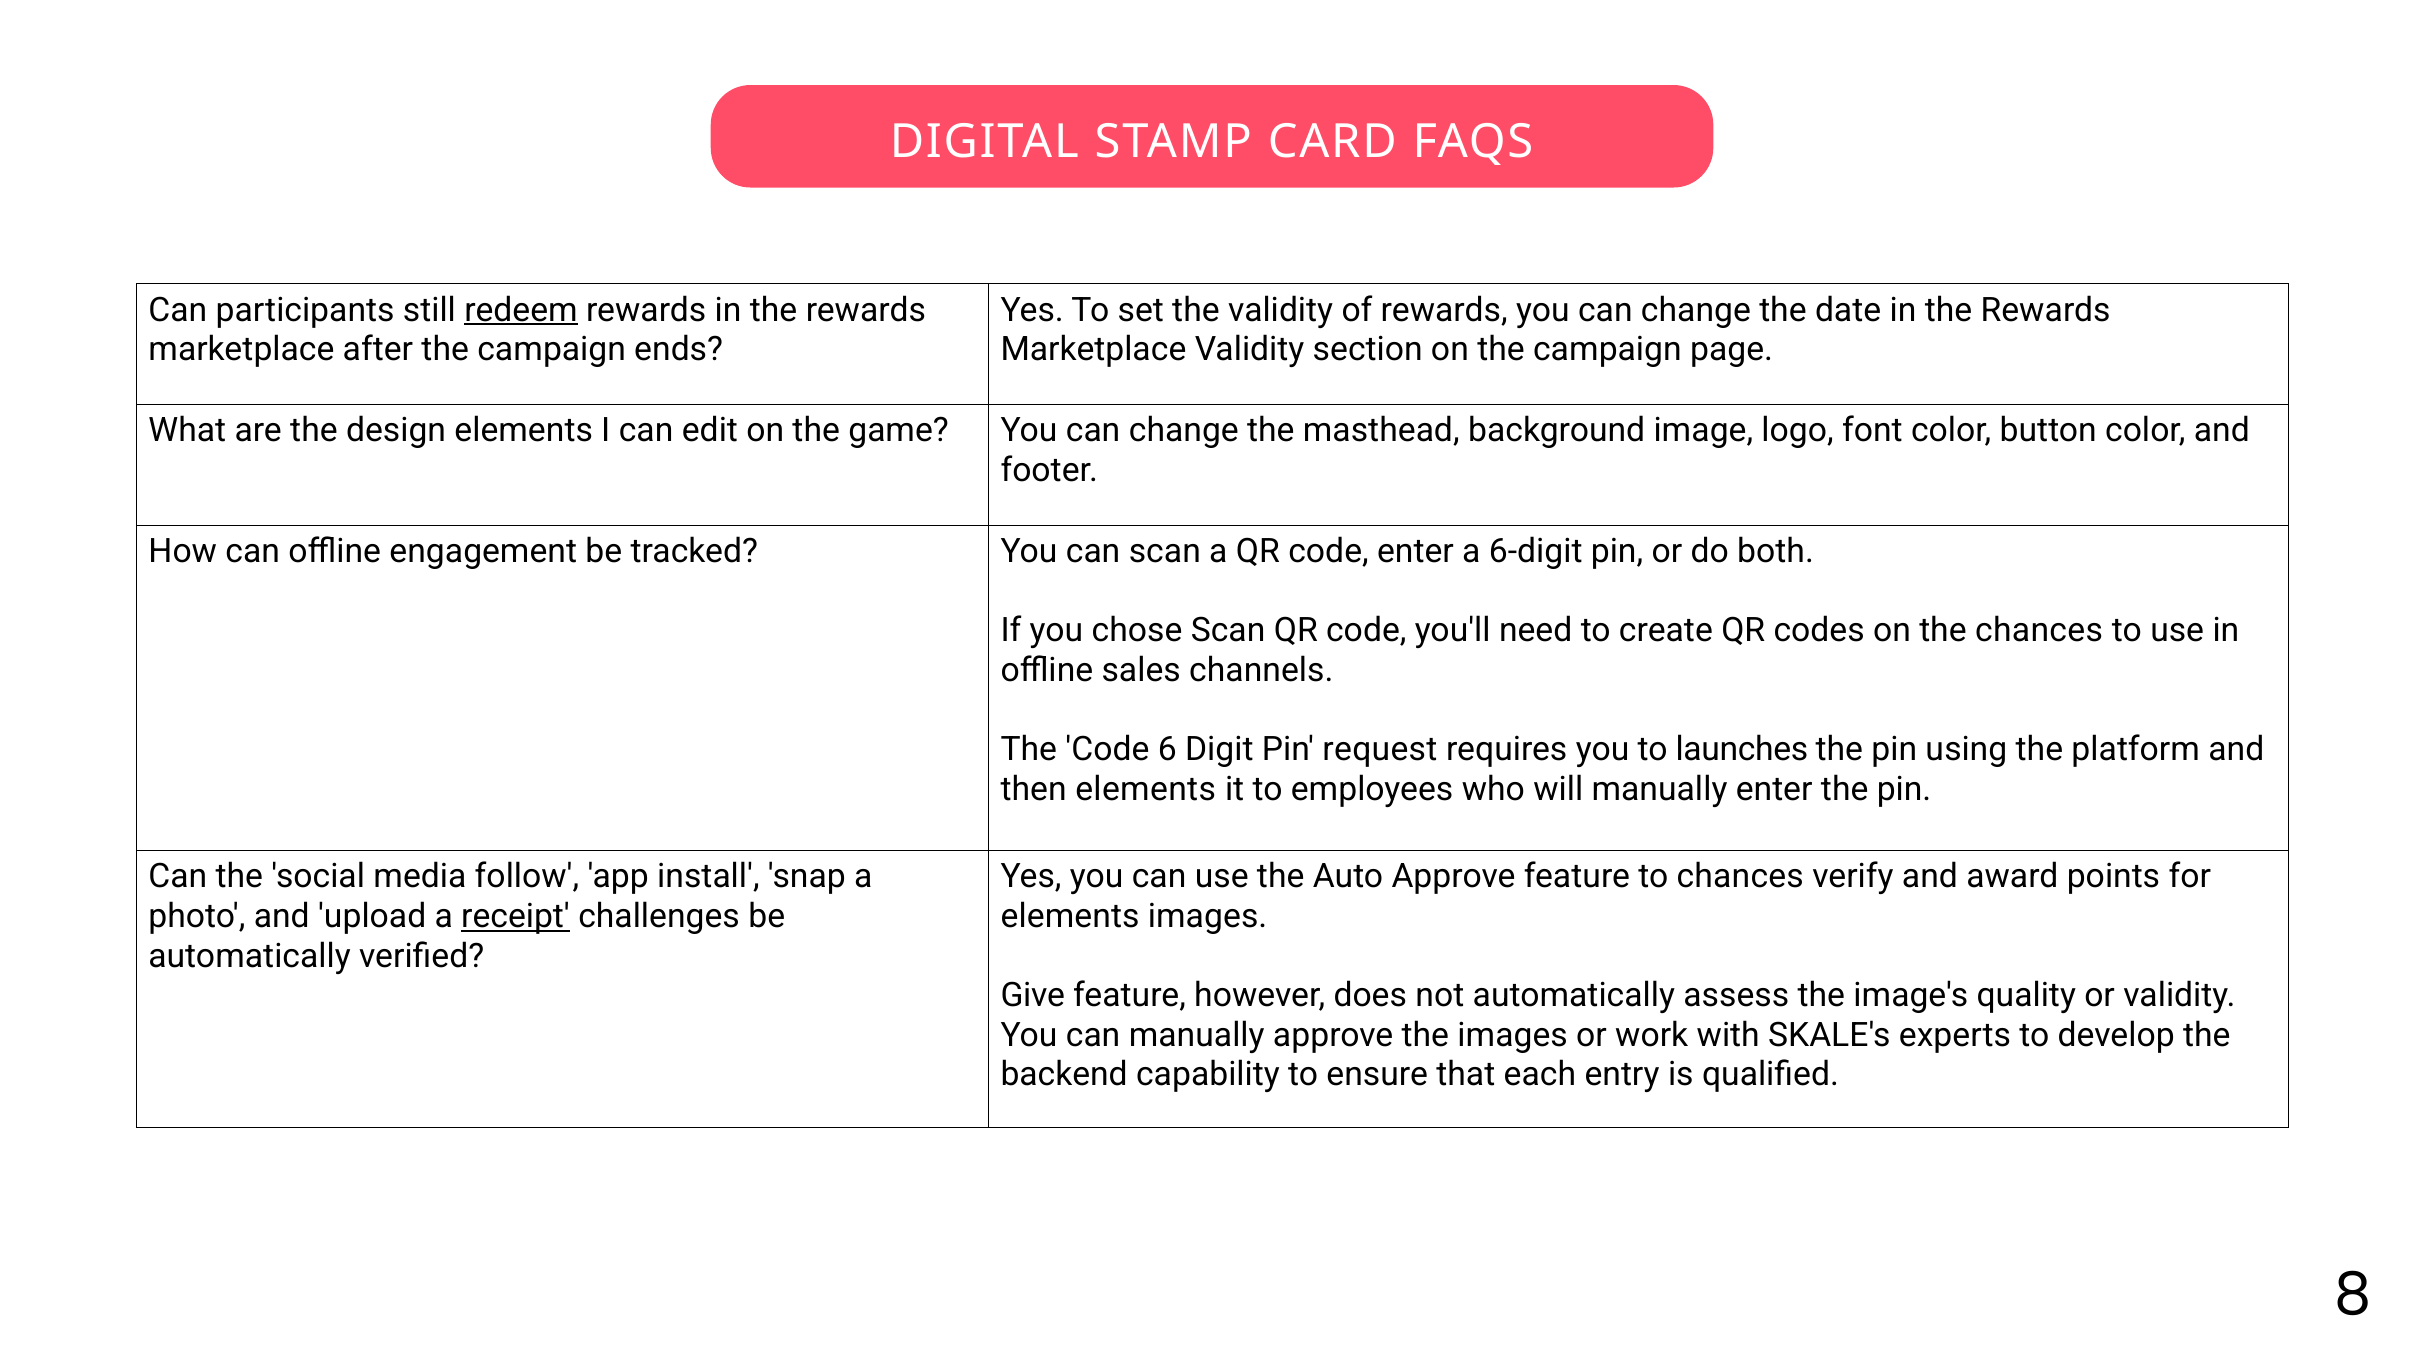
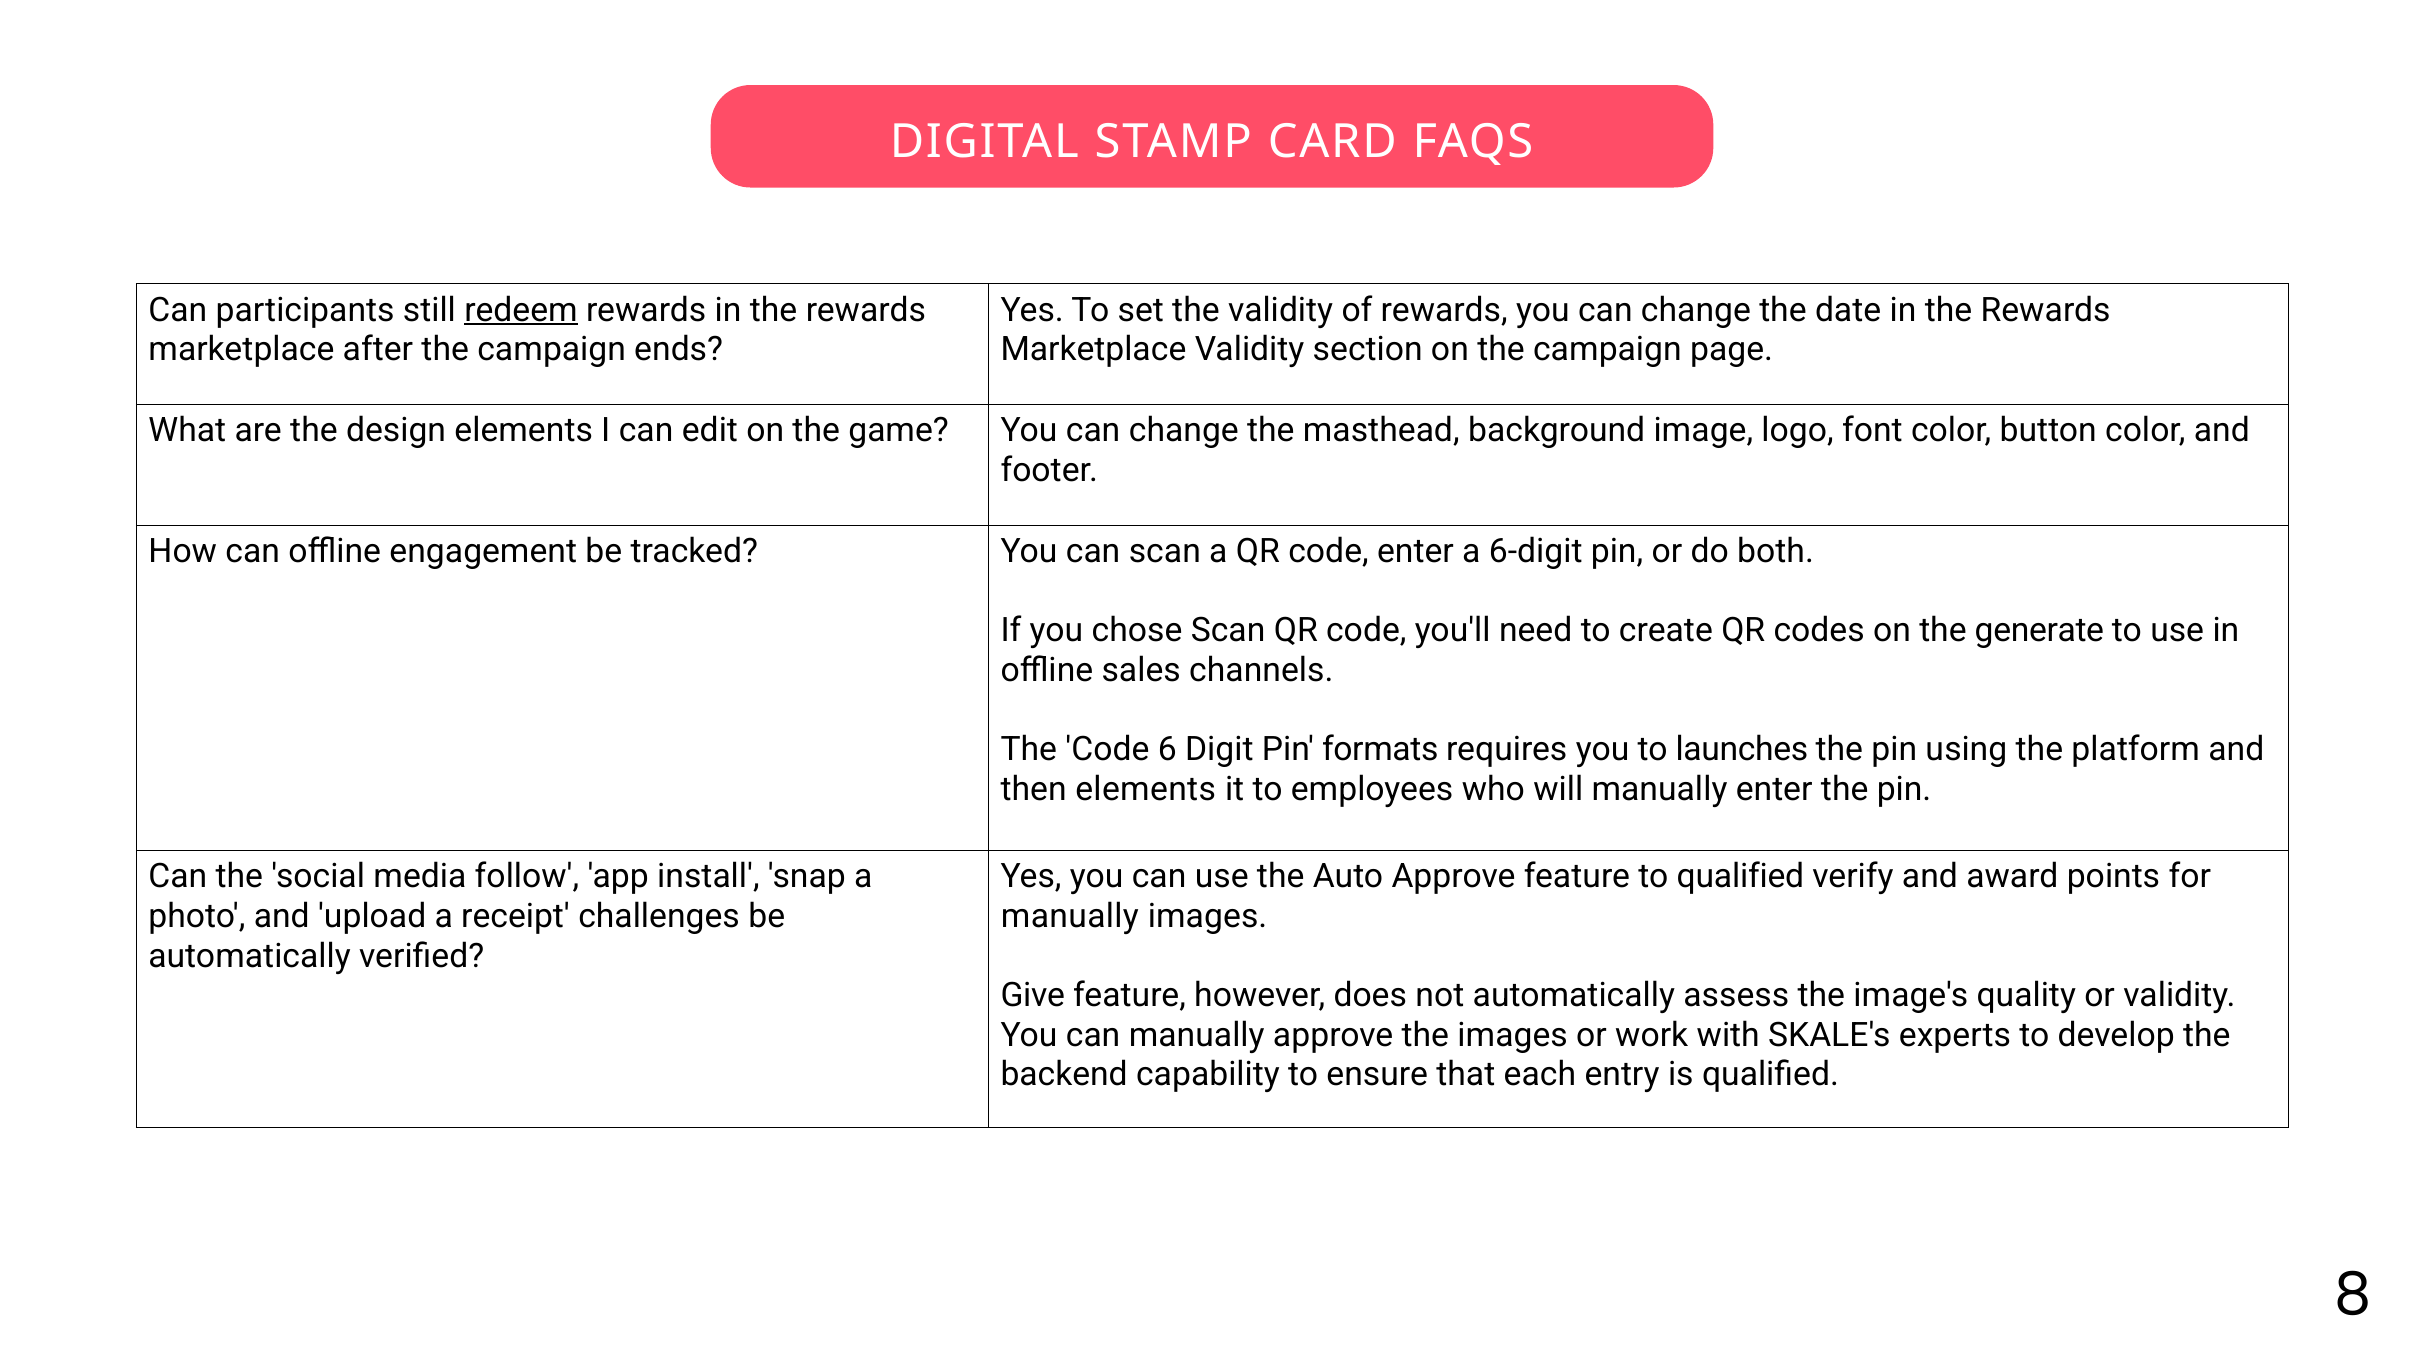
the chances: chances -> generate (2039, 631)
request: request -> formats (1380, 750)
to chances: chances -> qualified (1740, 877)
receipt underline: present -> none (516, 917)
elements: elements -> manually (1070, 917)
